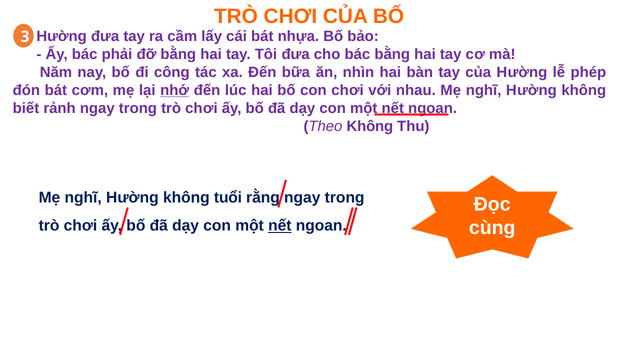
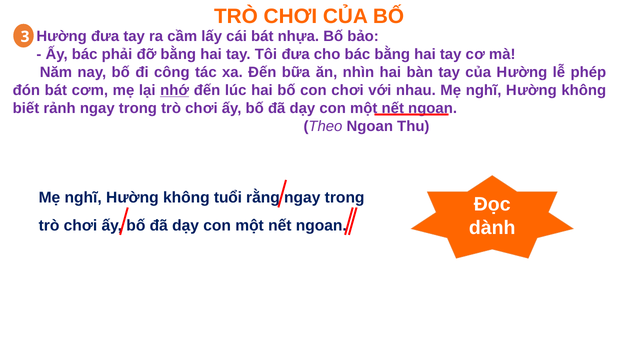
Theo Không: Không -> Ngoan (370, 126)
nết underline: present -> none (280, 225)
cùng: cùng -> dành (492, 228)
